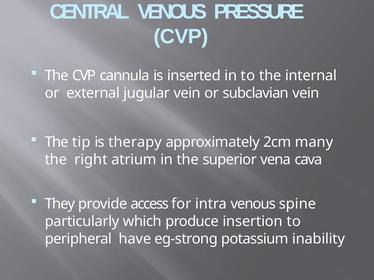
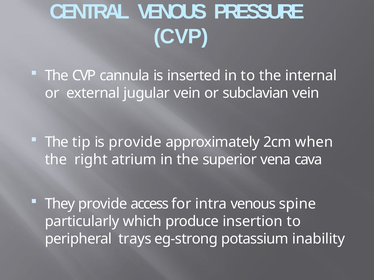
is therapy: therapy -> provide (135, 142)
many: many -> when (314, 142)
have: have -> trays (135, 239)
